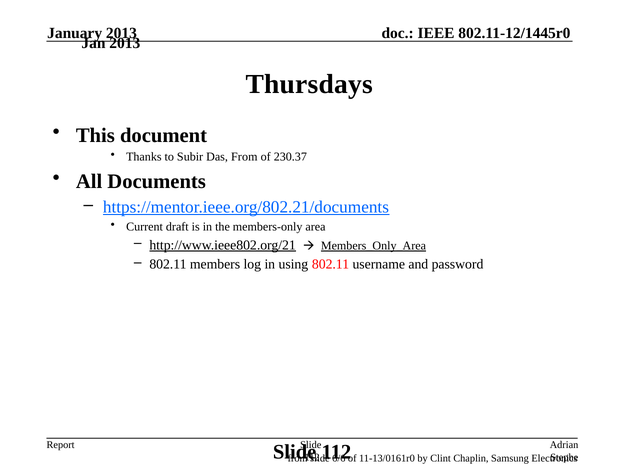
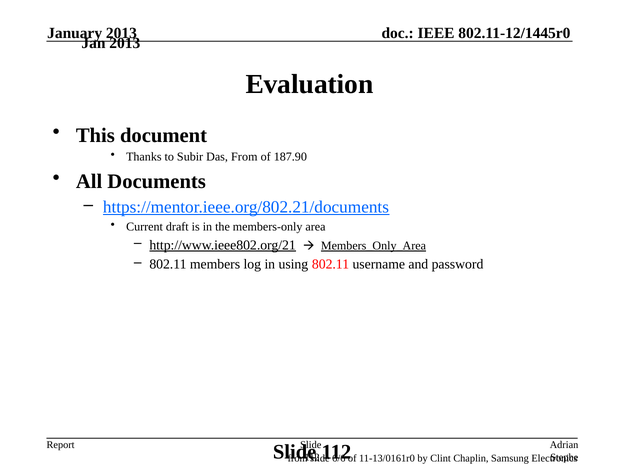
Thursdays: Thursdays -> Evaluation (309, 84)
230.37: 230.37 -> 187.90 (290, 157)
